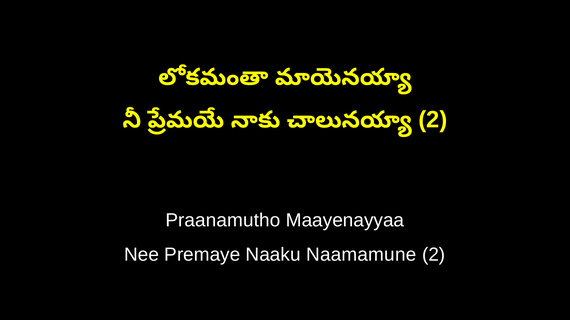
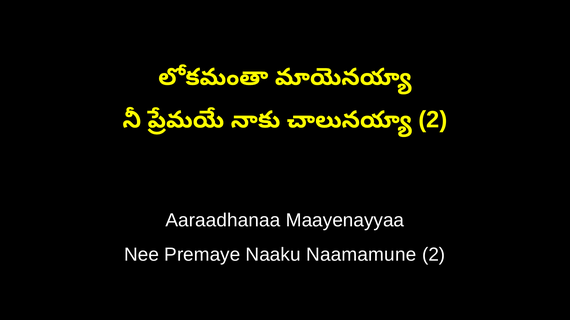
Praanamutho: Praanamutho -> Aaraadhanaa (223, 221)
